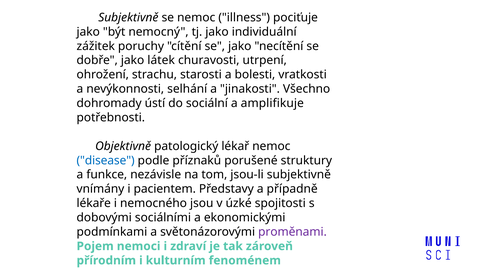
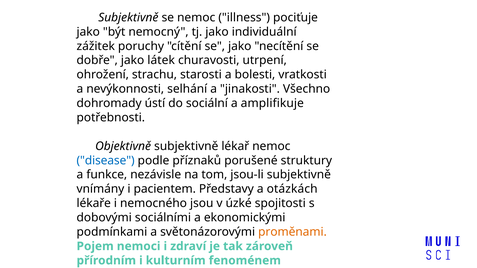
Objektivně patologický: patologický -> subjektivně (186, 146)
případně: případně -> otázkách (292, 189)
proměnami colour: purple -> orange (292, 232)
